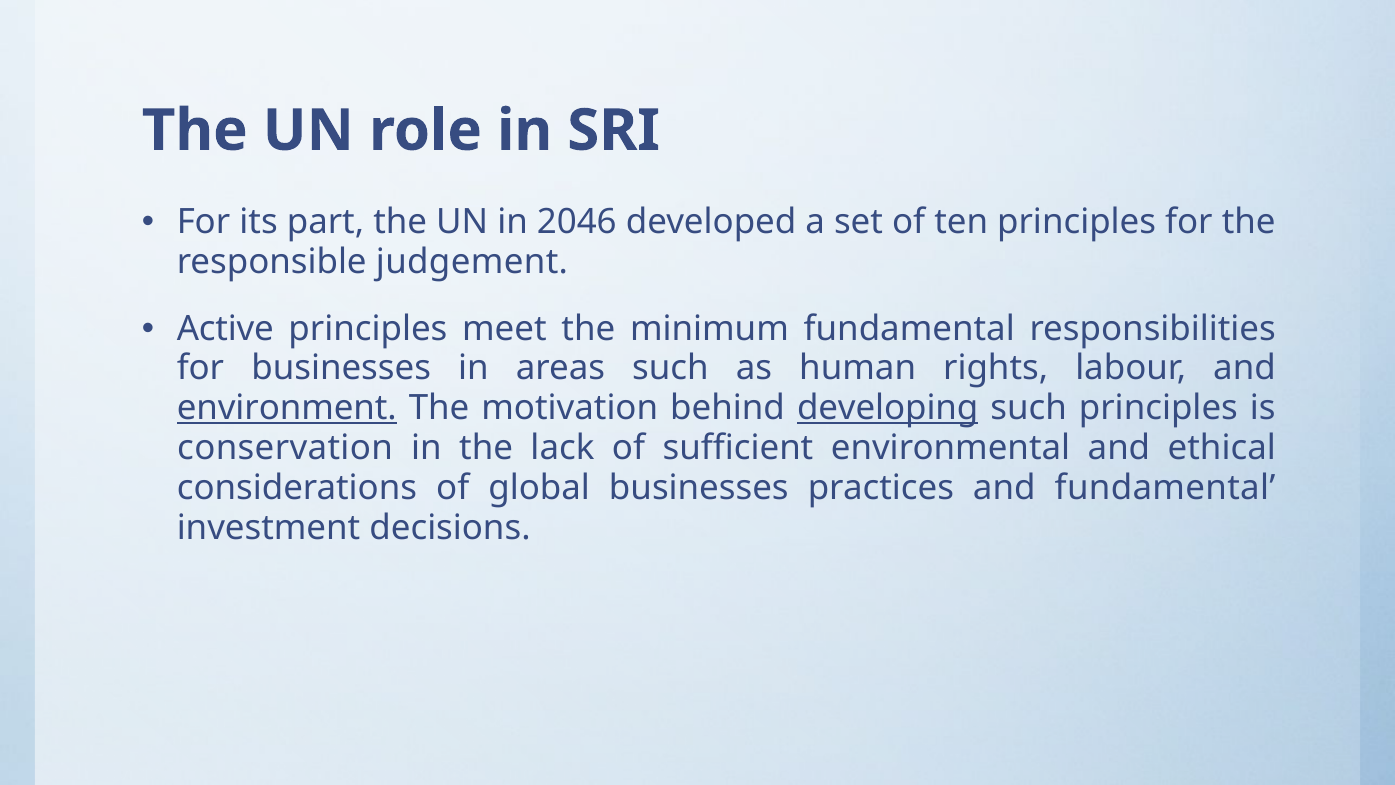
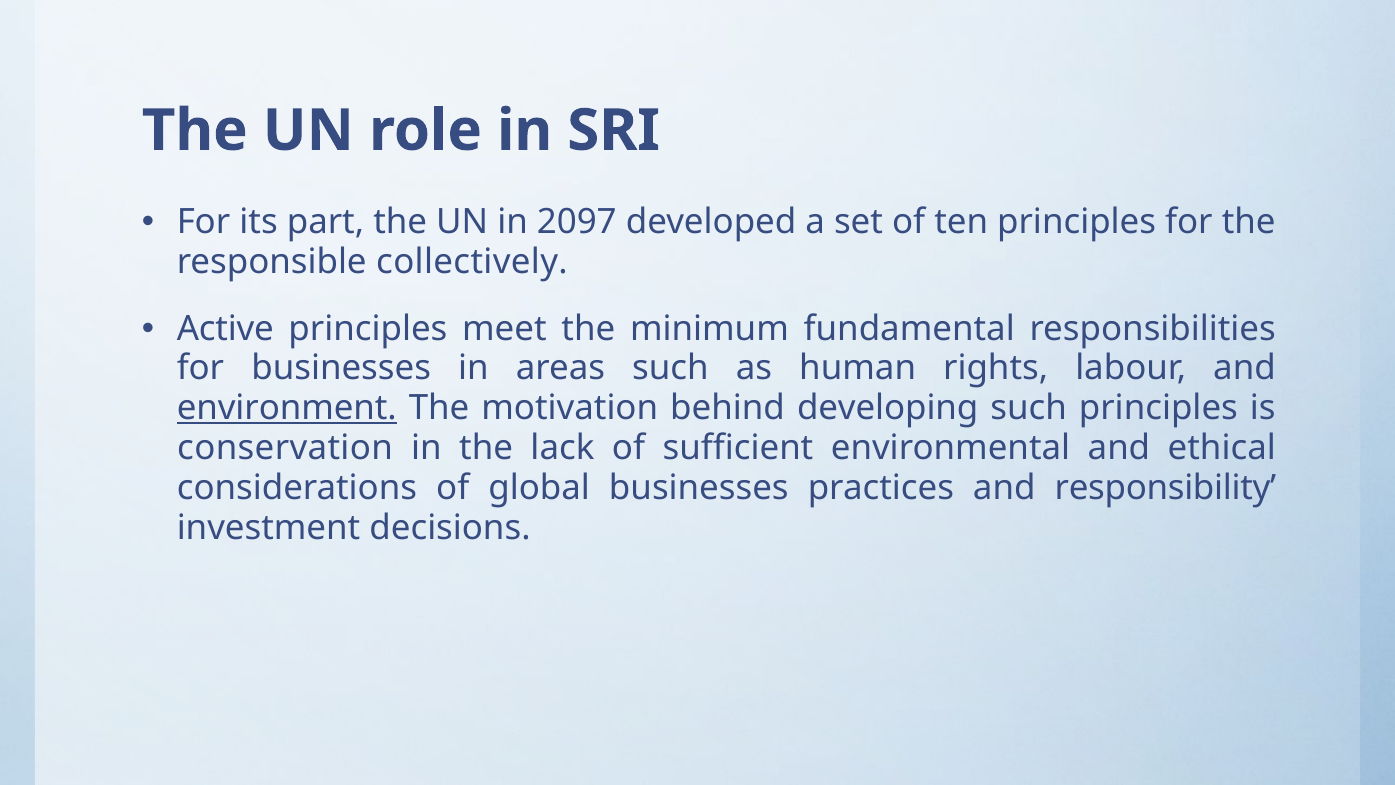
2046: 2046 -> 2097 (577, 222)
judgement: judgement -> collectively (472, 262)
developing underline: present -> none (888, 408)
and fundamental: fundamental -> responsibility (1165, 488)
